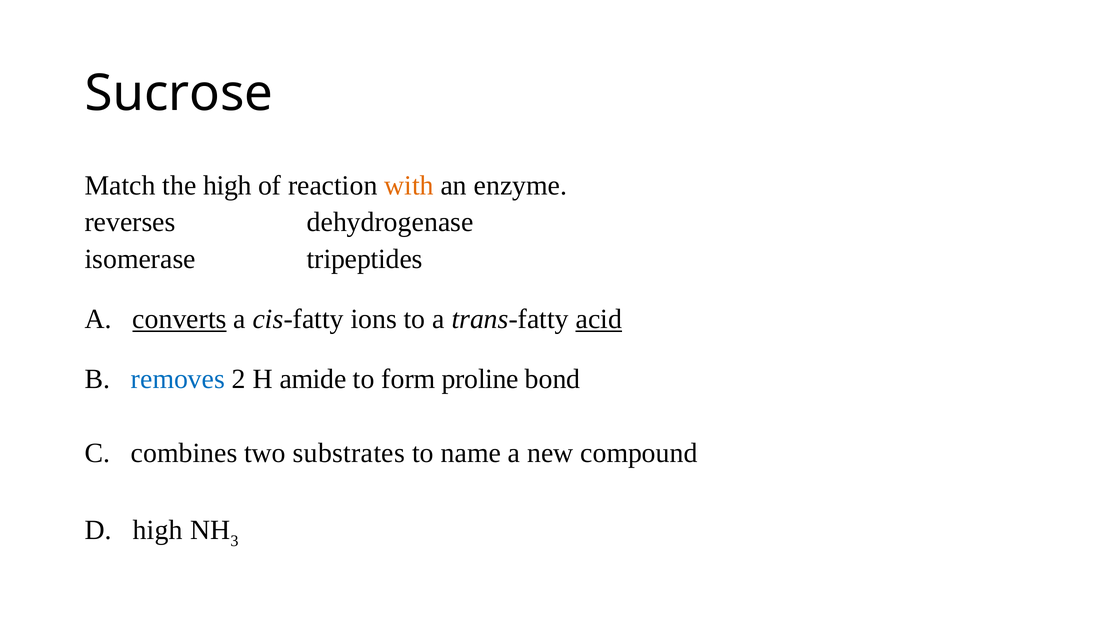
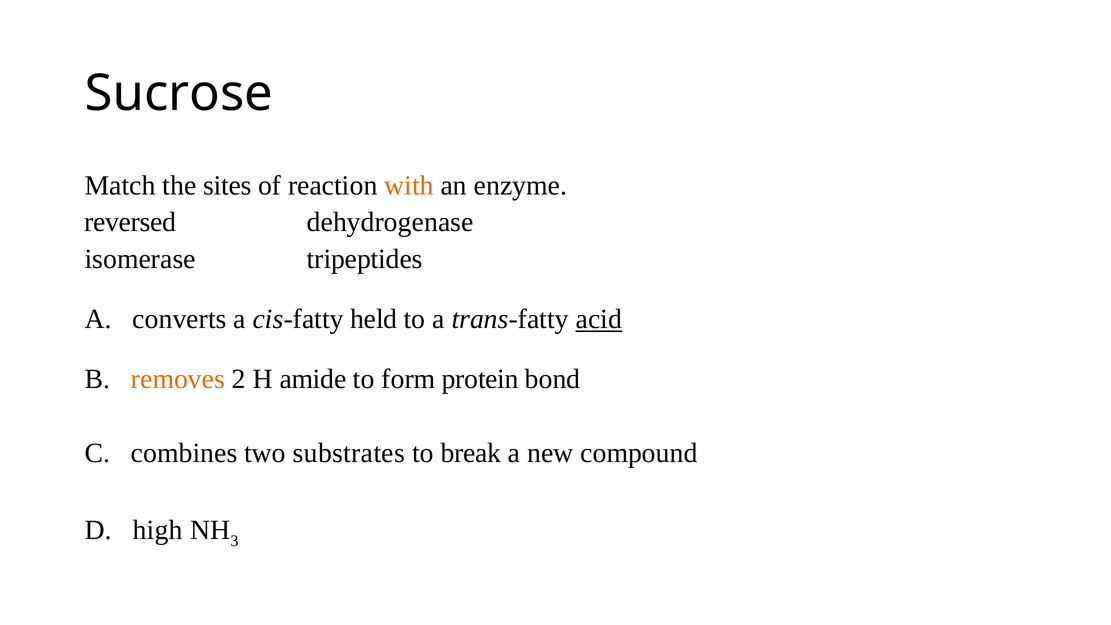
the high: high -> sites (227, 185)
reverses: reverses -> reversed (130, 222)
converts underline: present -> none (179, 319)
ions: ions -> held (374, 319)
removes colour: blue -> orange (178, 379)
proline: proline -> protein (480, 379)
name: name -> break (471, 453)
